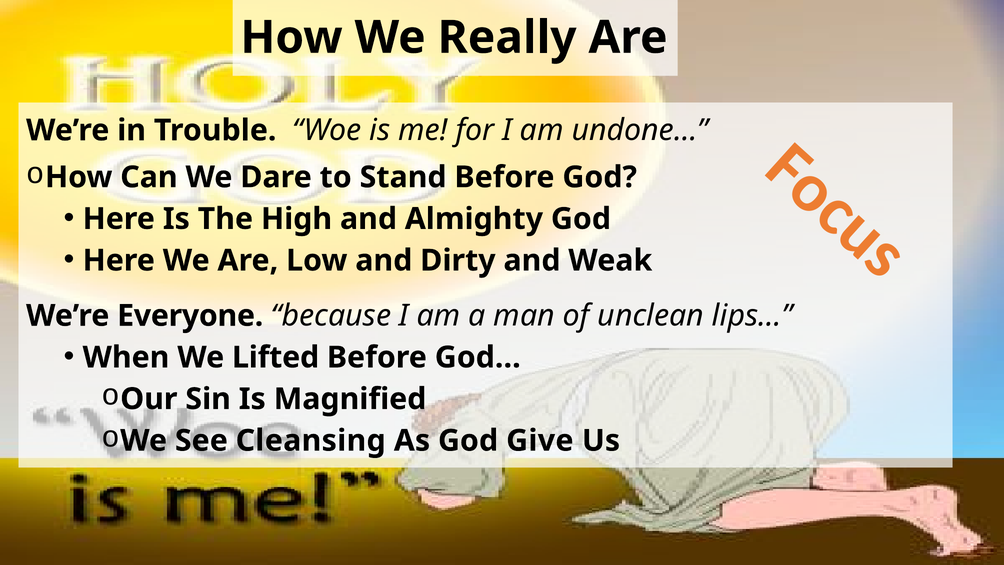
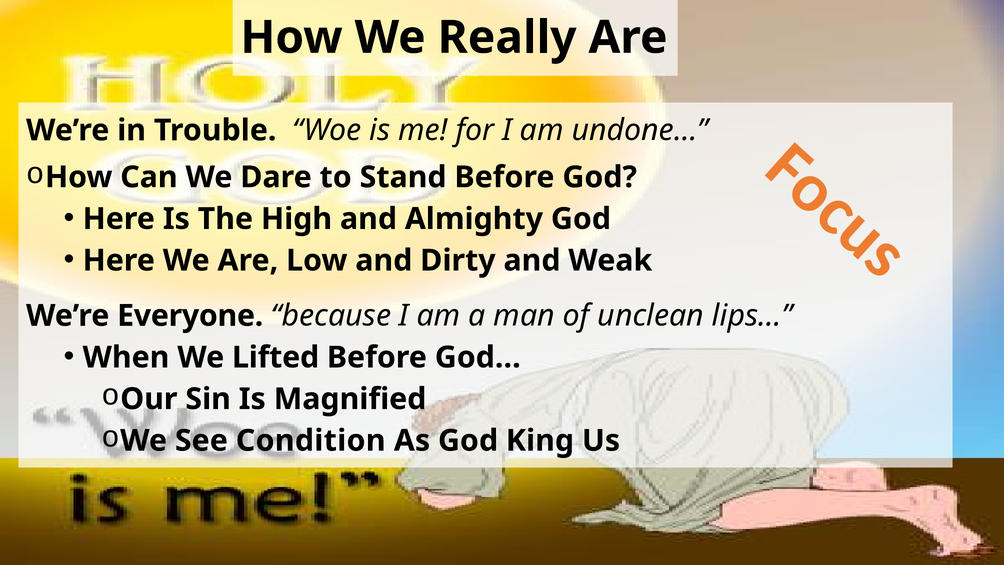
Cleansing: Cleansing -> Condition (311, 440)
Give: Give -> King (540, 440)
